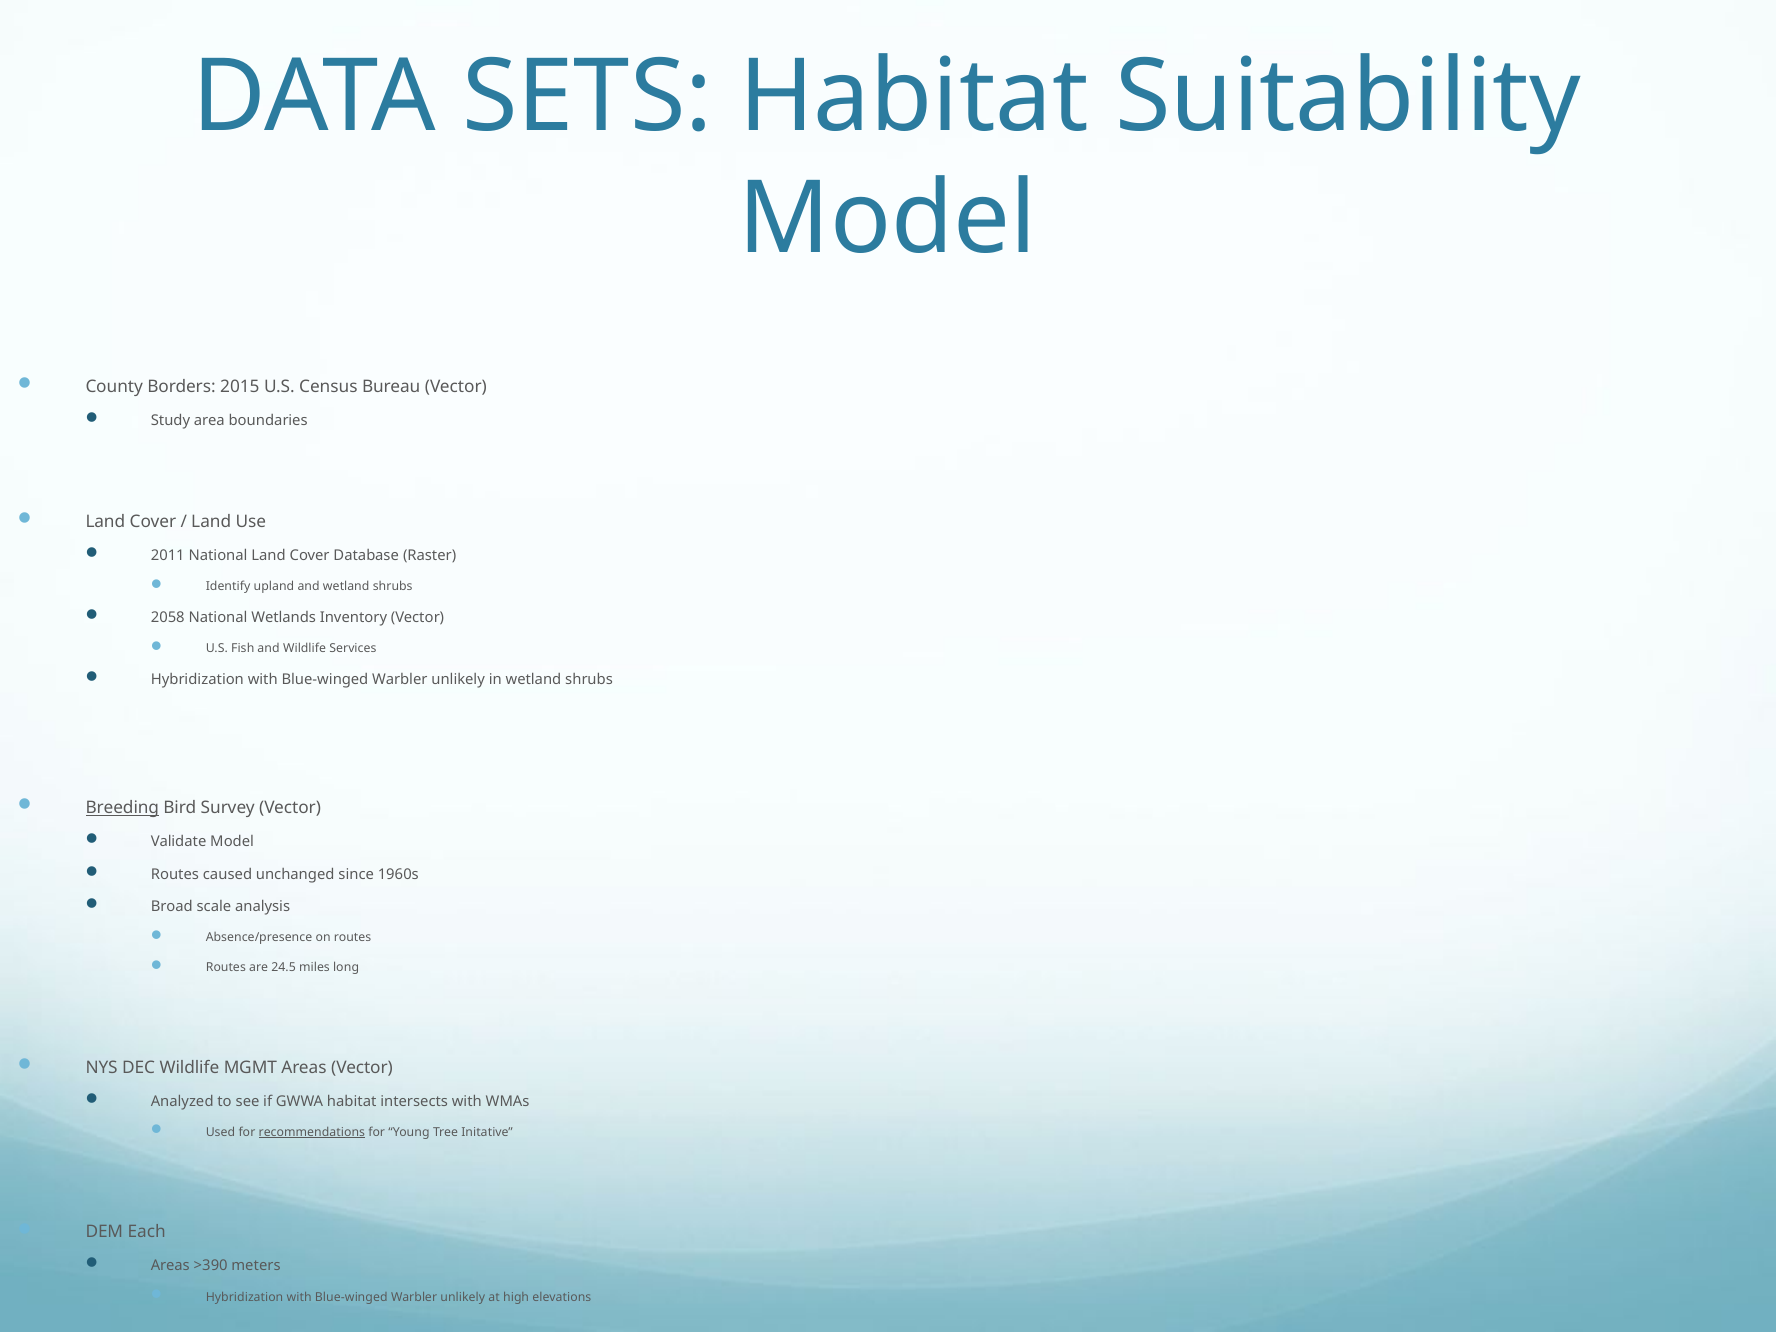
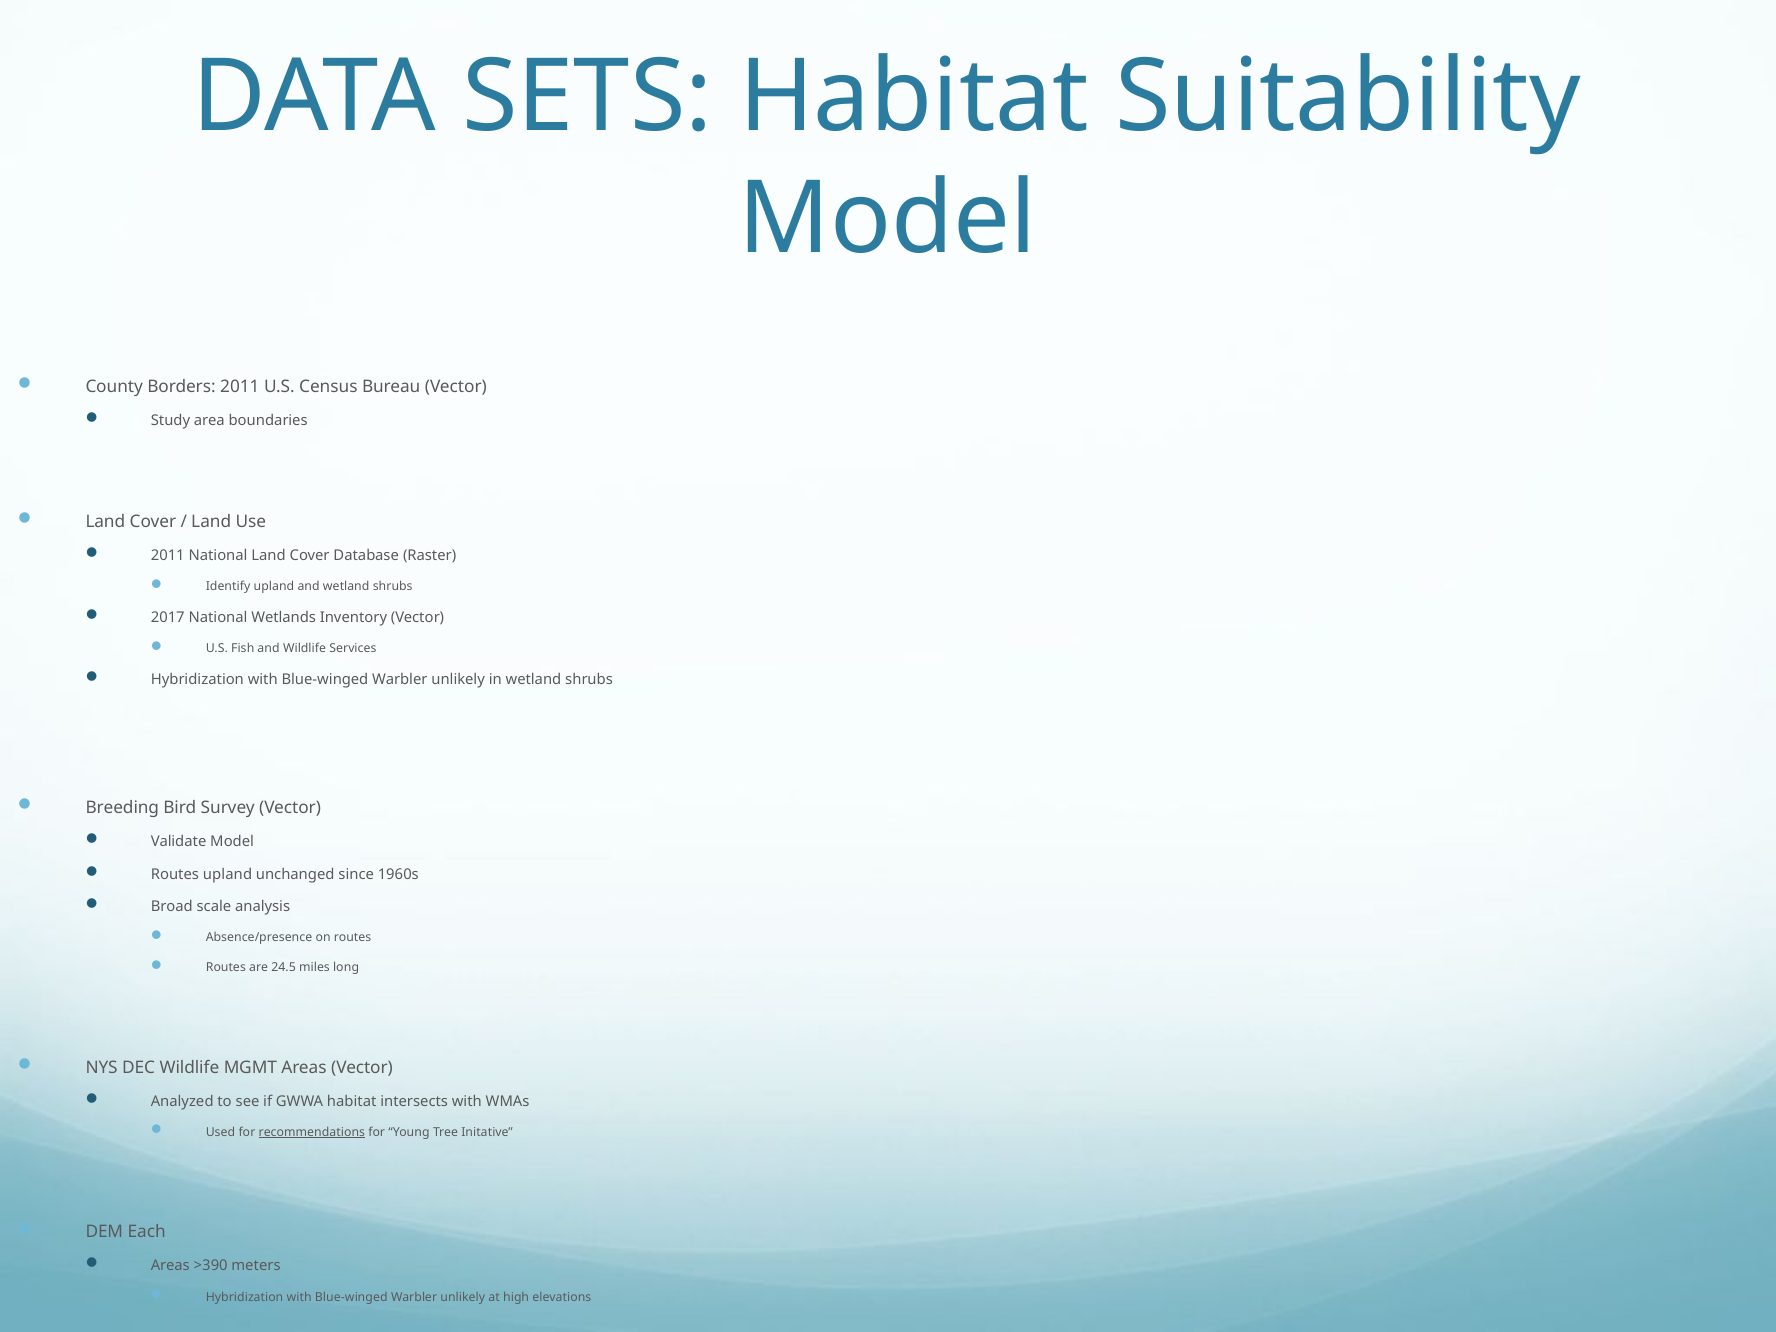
Borders 2015: 2015 -> 2011 (240, 386)
2058: 2058 -> 2017 (168, 618)
Breeding underline: present -> none (122, 808)
Routes caused: caused -> upland (227, 874)
